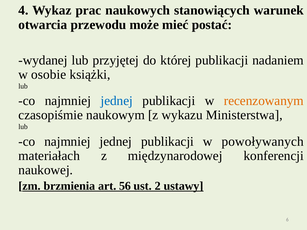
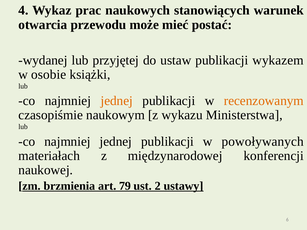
której: której -> ustaw (176, 60)
nadaniem: nadaniem -> wykazem (278, 60)
jednej colour: blue -> orange (117, 101)
56: 56 -> 79 (125, 186)
